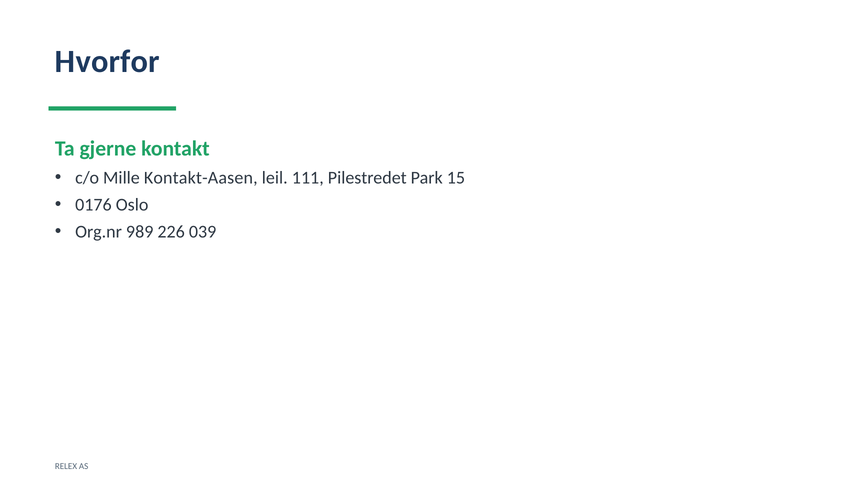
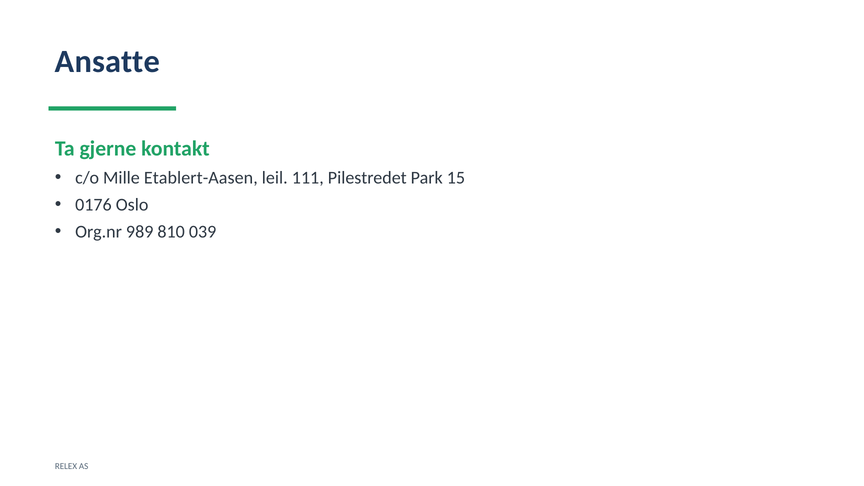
Hvorfor: Hvorfor -> Ansatte (108, 62)
Kontakt-Aasen: Kontakt-Aasen -> Etablert-Aasen (201, 178)
226: 226 -> 810 (171, 232)
